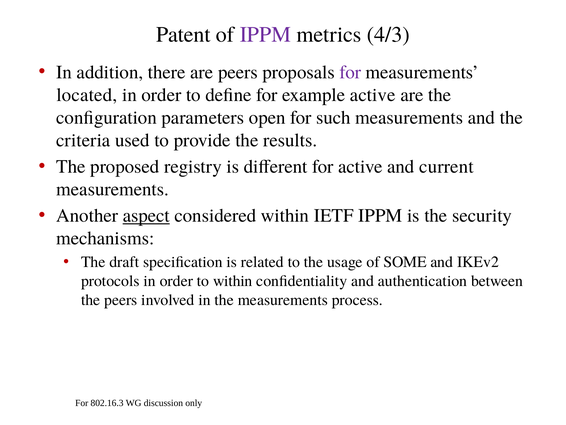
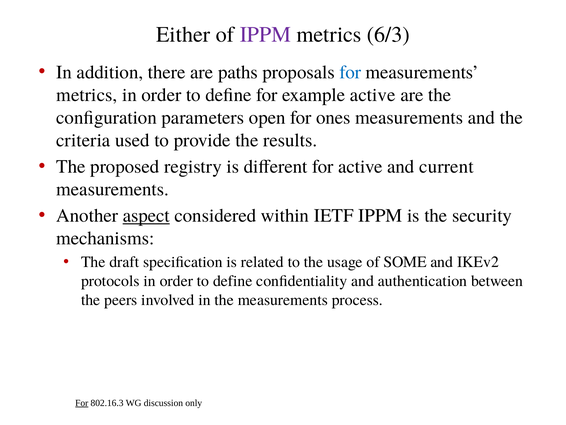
Patent: Patent -> Either (183, 35)
4/3: 4/3 -> 6/3 (388, 35)
are peers: peers -> paths (238, 72)
for colour: purple -> blue (350, 72)
located: located -> metrics (87, 95)
such: such -> ones (333, 117)
within: within -> define (233, 281)
For underline: none -> present (82, 403)
